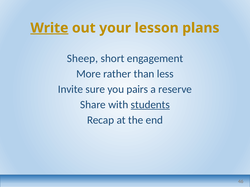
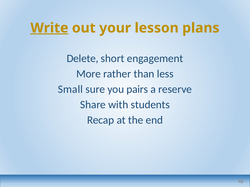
Sheep: Sheep -> Delete (83, 59)
Invite: Invite -> Small (70, 89)
students underline: present -> none (150, 105)
